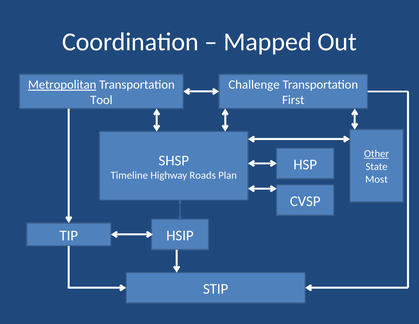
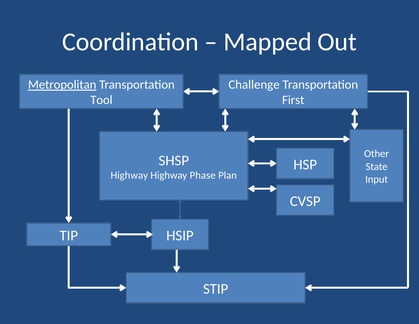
Other underline: present -> none (377, 154)
Timeline: Timeline -> Highway (129, 175)
Roads: Roads -> Phase (203, 175)
Most: Most -> Input (377, 179)
